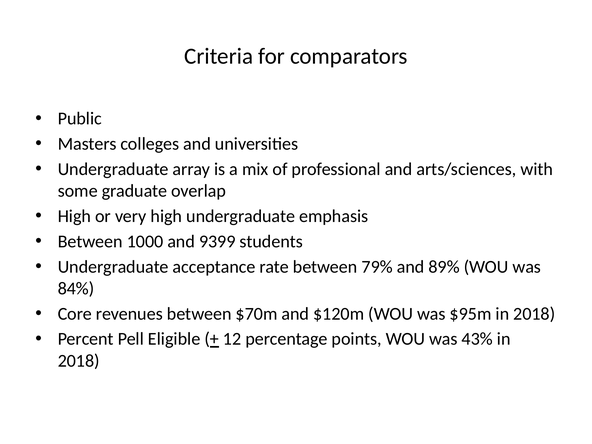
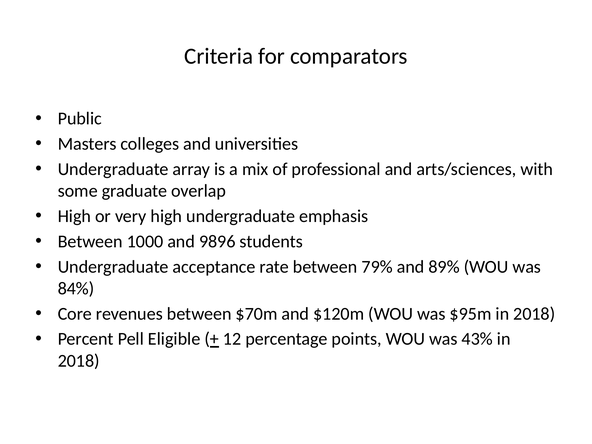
9399: 9399 -> 9896 (217, 241)
